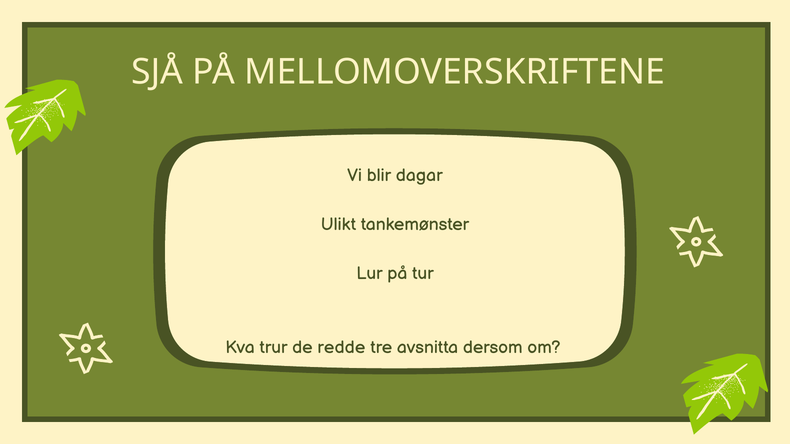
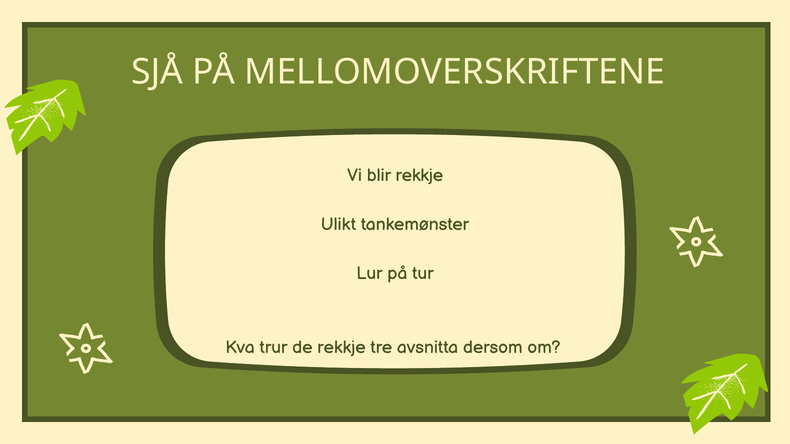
blir dagar: dagar -> rekkje (419, 176)
de redde: redde -> rekkje (342, 348)
